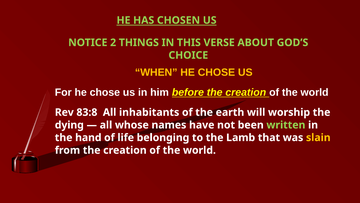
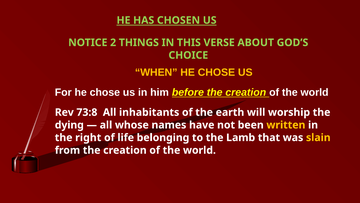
83:8: 83:8 -> 73:8 (87, 112)
written colour: light green -> yellow (286, 125)
hand: hand -> right (88, 137)
